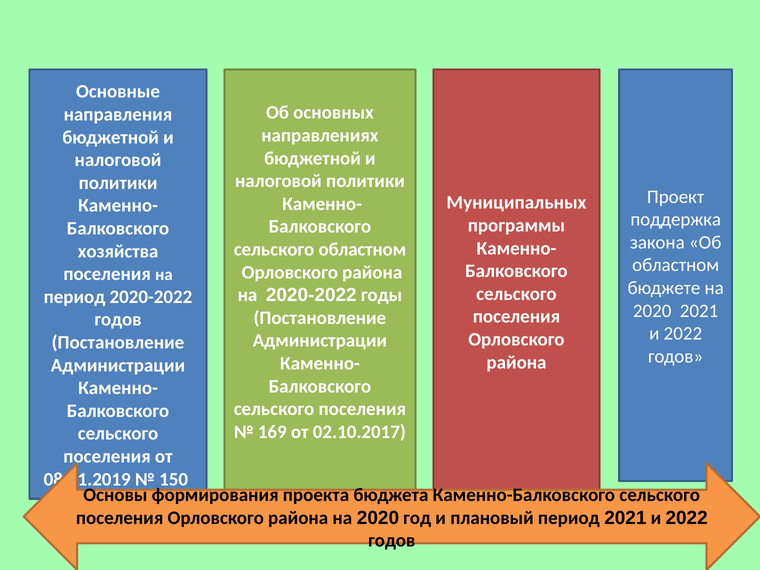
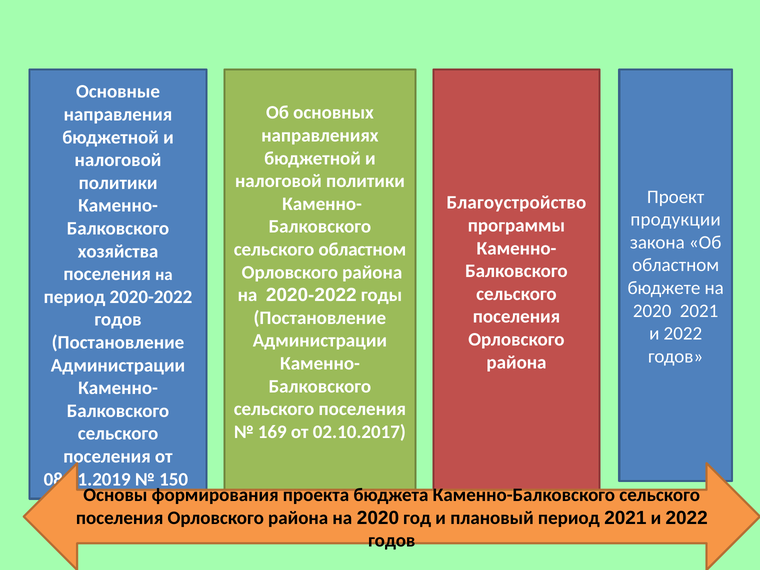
Муниципальных: Муниципальных -> Благоустройство (516, 203)
поддержка: поддержка -> продукции (676, 220)
